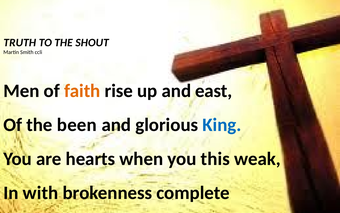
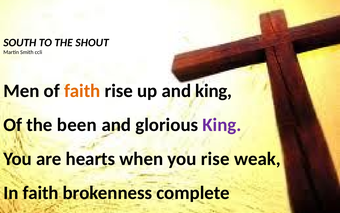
TRUTH: TRUTH -> SOUTH (20, 42)
and east: east -> king (214, 91)
King colour: blue -> purple (222, 125)
you this: this -> rise (215, 159)
In with: with -> faith (41, 193)
